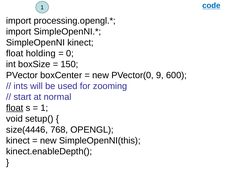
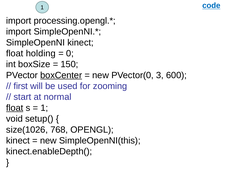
boxCenter underline: none -> present (61, 75)
9: 9 -> 3 (160, 75)
ints: ints -> first (21, 86)
size(4446: size(4446 -> size(1026 (27, 129)
